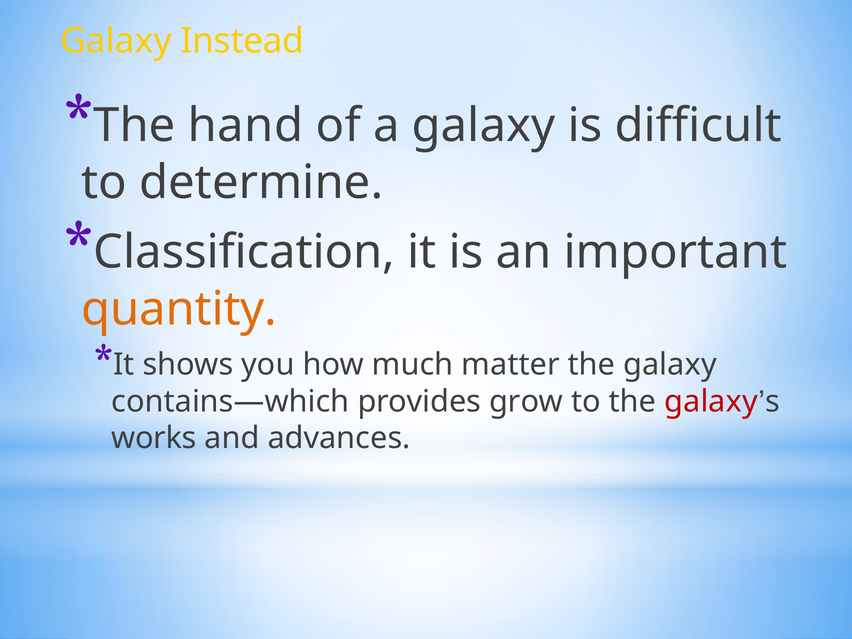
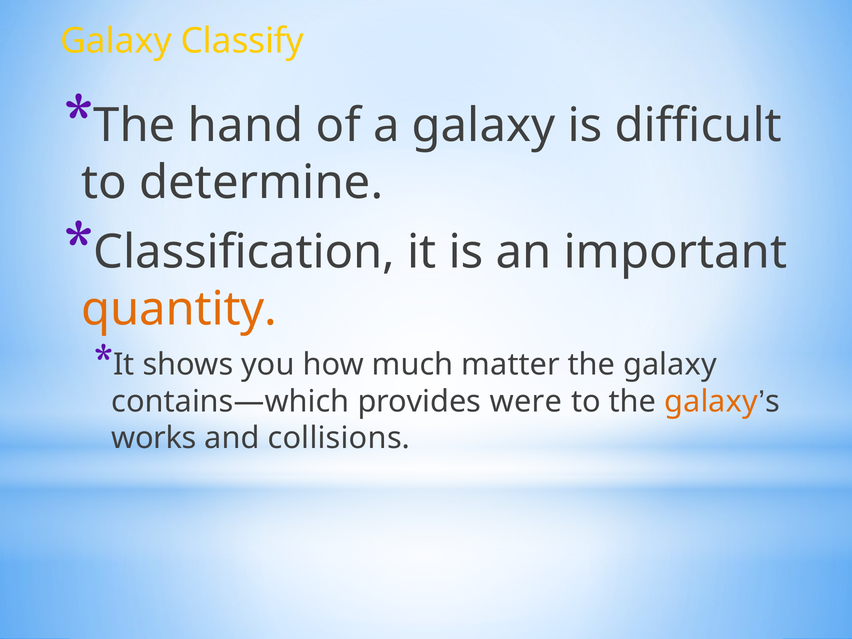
Instead: Instead -> Classify (242, 41)
grow: grow -> were (526, 401)
galaxy colour: red -> orange (711, 401)
advances: advances -> collisions (339, 438)
